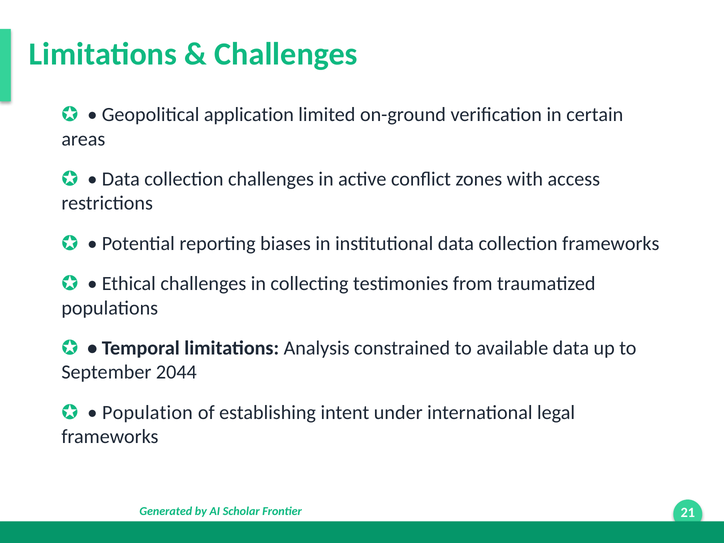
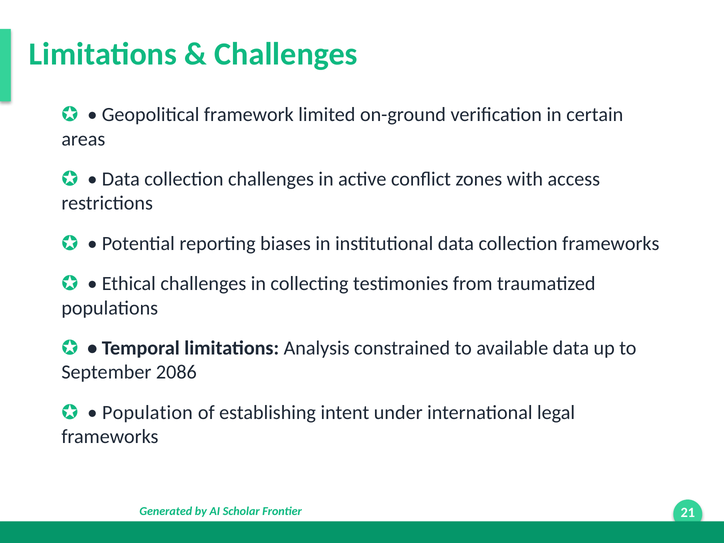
application: application -> framework (249, 115)
2044: 2044 -> 2086 (176, 372)
